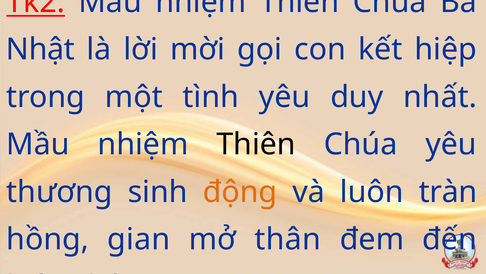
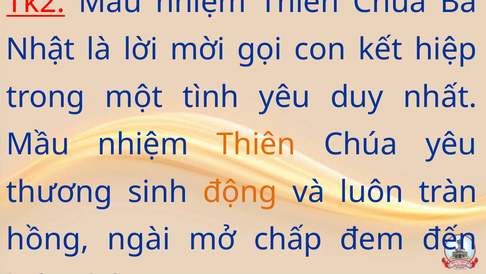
Thiên colour: black -> orange (256, 144)
gian: gian -> ngài (139, 239)
thân: thân -> chấp (288, 239)
